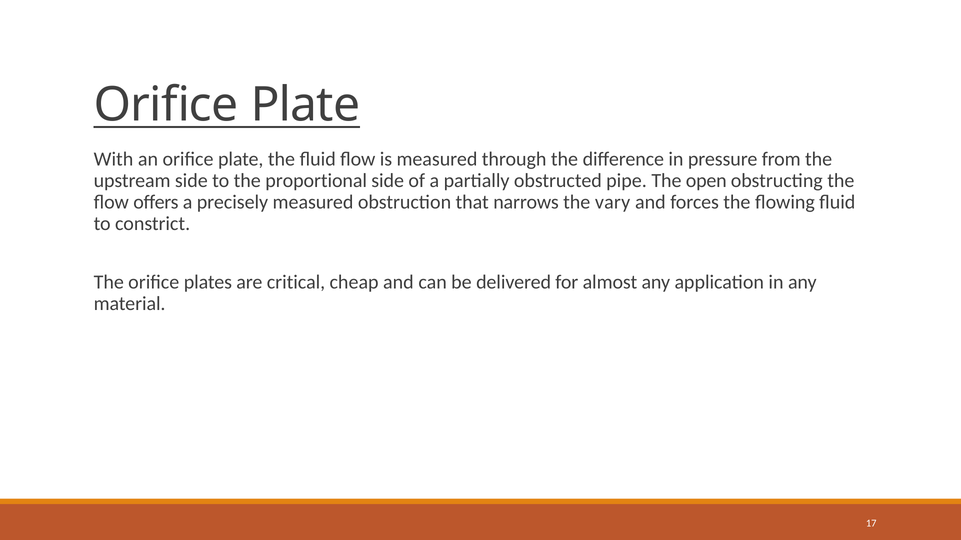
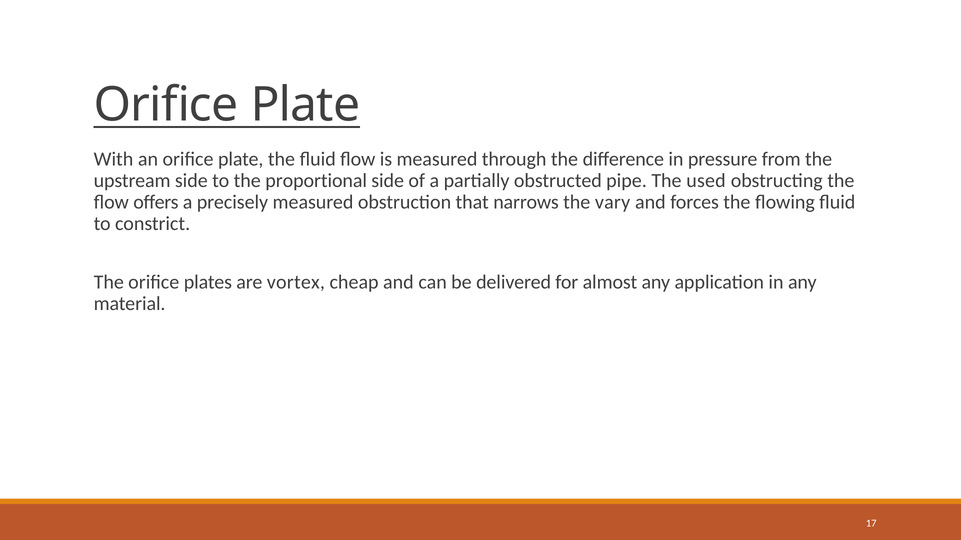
open: open -> used (706, 181)
critical: critical -> vortex (296, 282)
